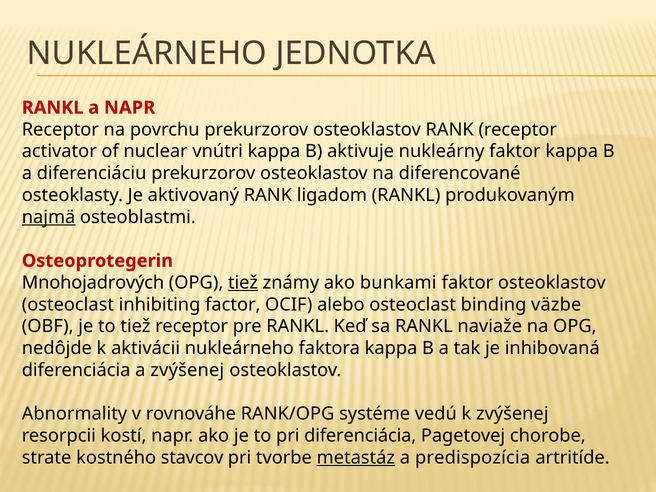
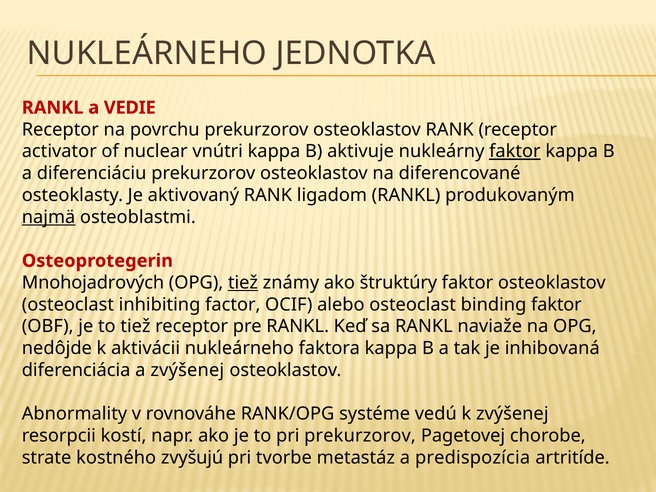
a NAPR: NAPR -> VEDIE (130, 108)
faktor underline: none -> present (515, 151)
bunkami: bunkami -> štruktúry (398, 283)
binding väzbe: väzbe -> faktor (556, 305)
pri diferenciácia: diferenciácia -> prekurzorov (360, 436)
stavcov: stavcov -> zvyšujú (192, 458)
metastáz underline: present -> none (356, 458)
